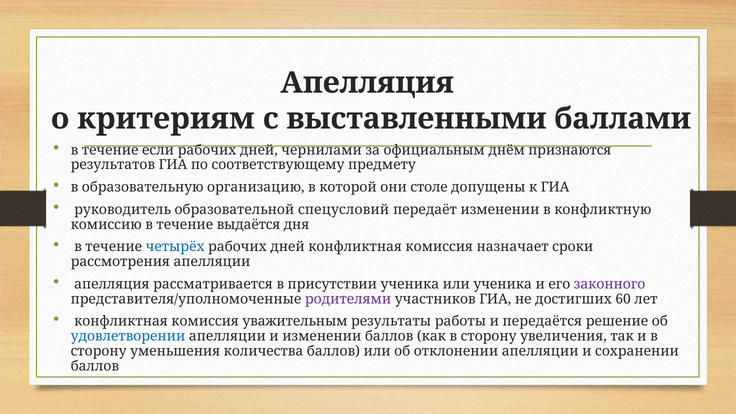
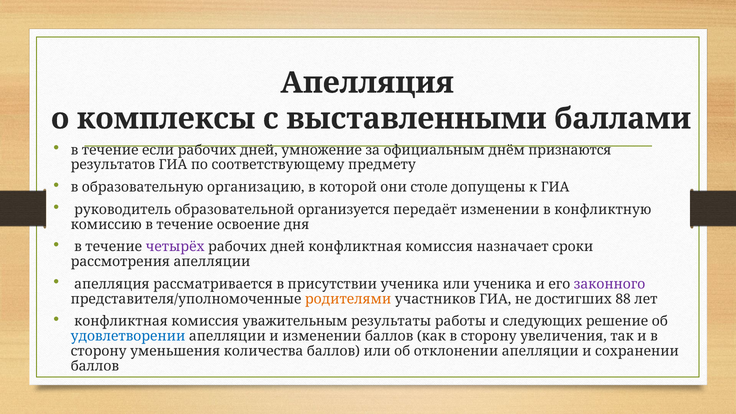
критериям: критериям -> комплексы (166, 119)
чернилами: чернилами -> умножение (322, 150)
спецусловий: спецусловий -> организуется (344, 210)
выдаётся: выдаётся -> освоение (248, 225)
четырёх colour: blue -> purple (175, 247)
родителями colour: purple -> orange (348, 299)
60: 60 -> 88 (623, 299)
передаётся: передаётся -> следующих (542, 321)
